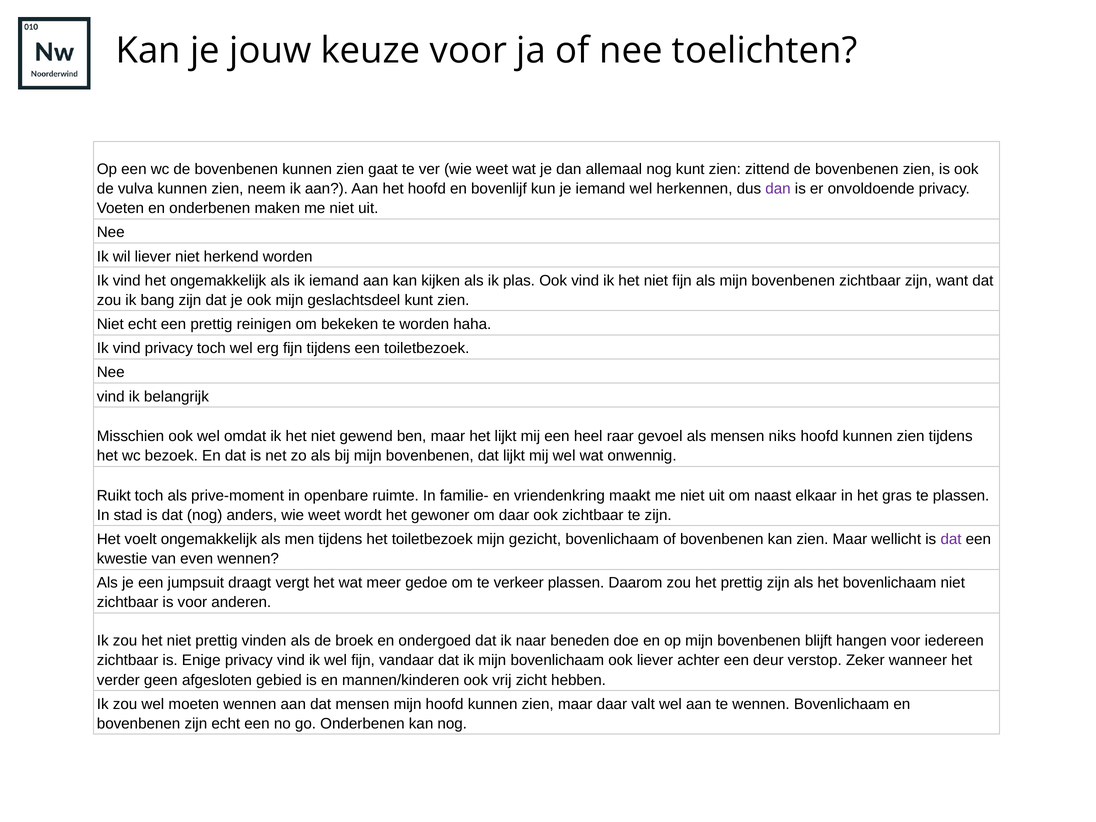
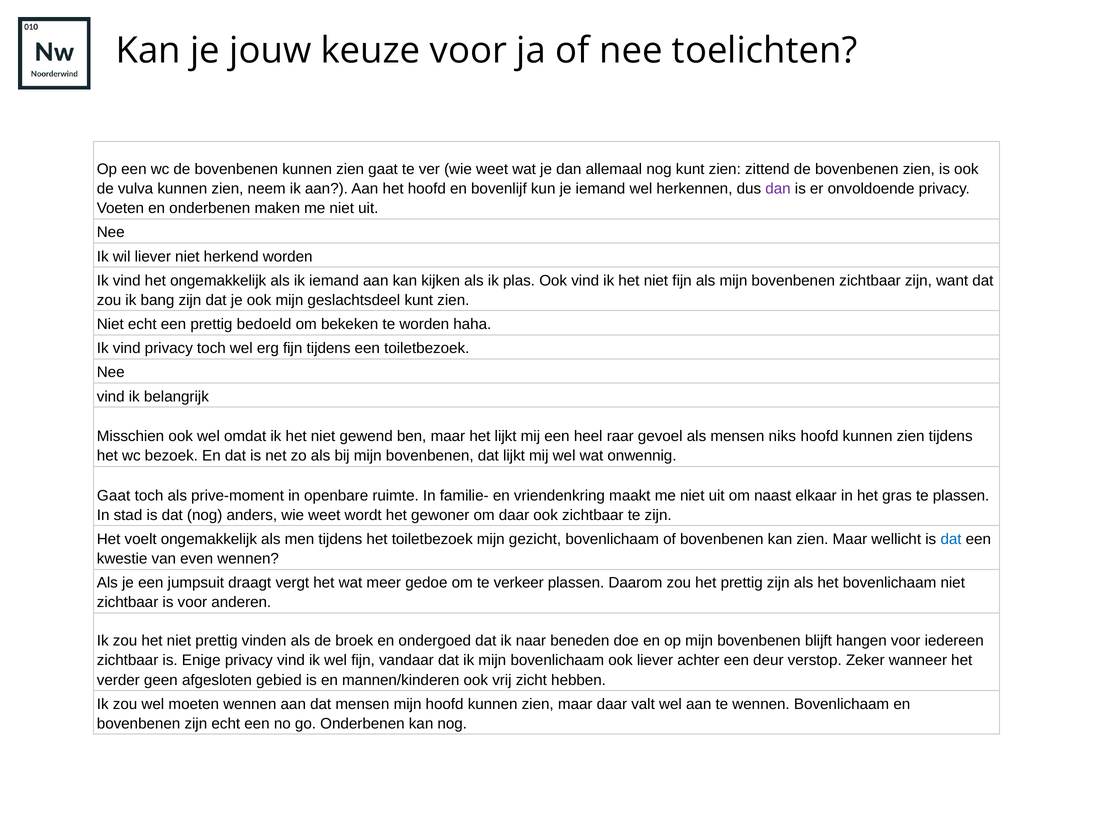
reinigen: reinigen -> bedoeld (264, 324)
Ruikt: Ruikt -> Gaat (114, 496)
dat colour: purple -> blue (951, 539)
